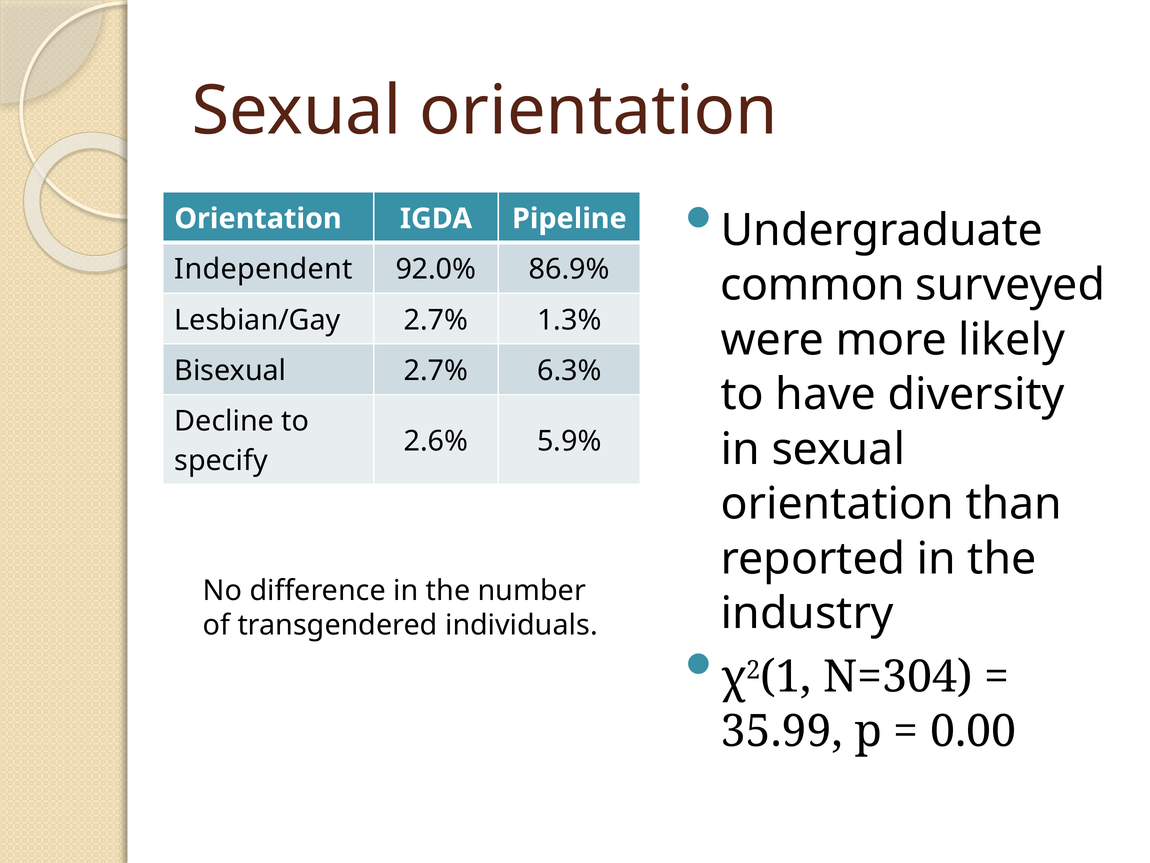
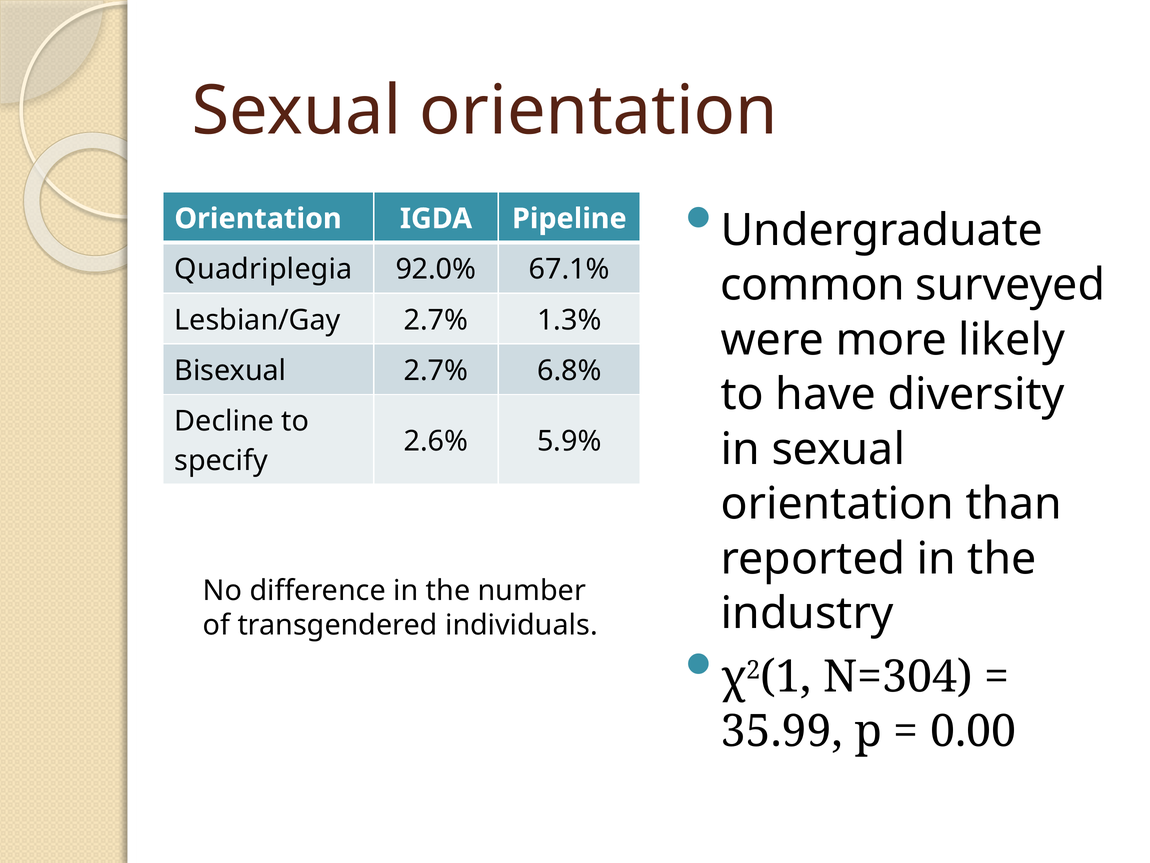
Independent: Independent -> Quadriplegia (264, 269)
86.9%: 86.9% -> 67.1% (569, 269)
6.3%: 6.3% -> 6.8% (569, 371)
